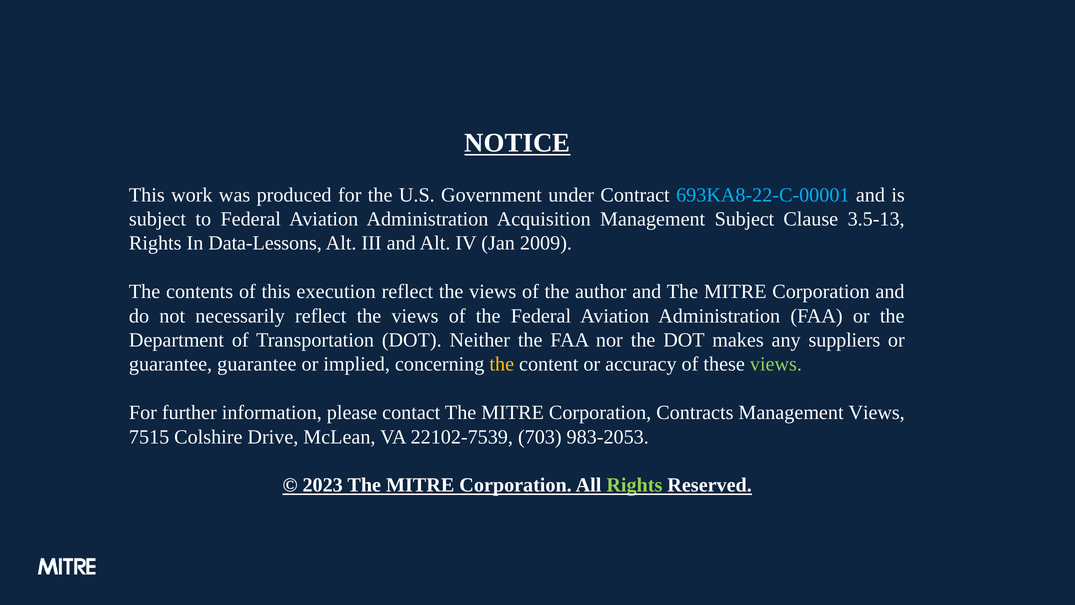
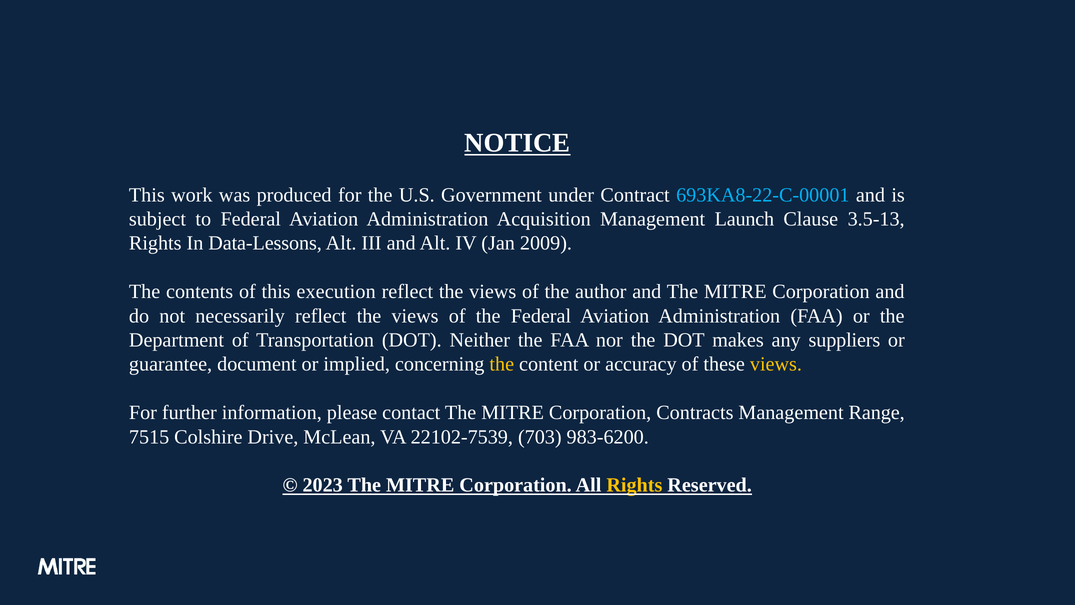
Management Subject: Subject -> Launch (744, 219)
guarantee guarantee: guarantee -> document (257, 364)
views colour: light green -> yellow (776, 364)
Management Views: Views -> Range (877, 412)
983-2053: 983-2053 -> 983-6200 (608, 437)
Rights colour: light green -> yellow (634, 485)
